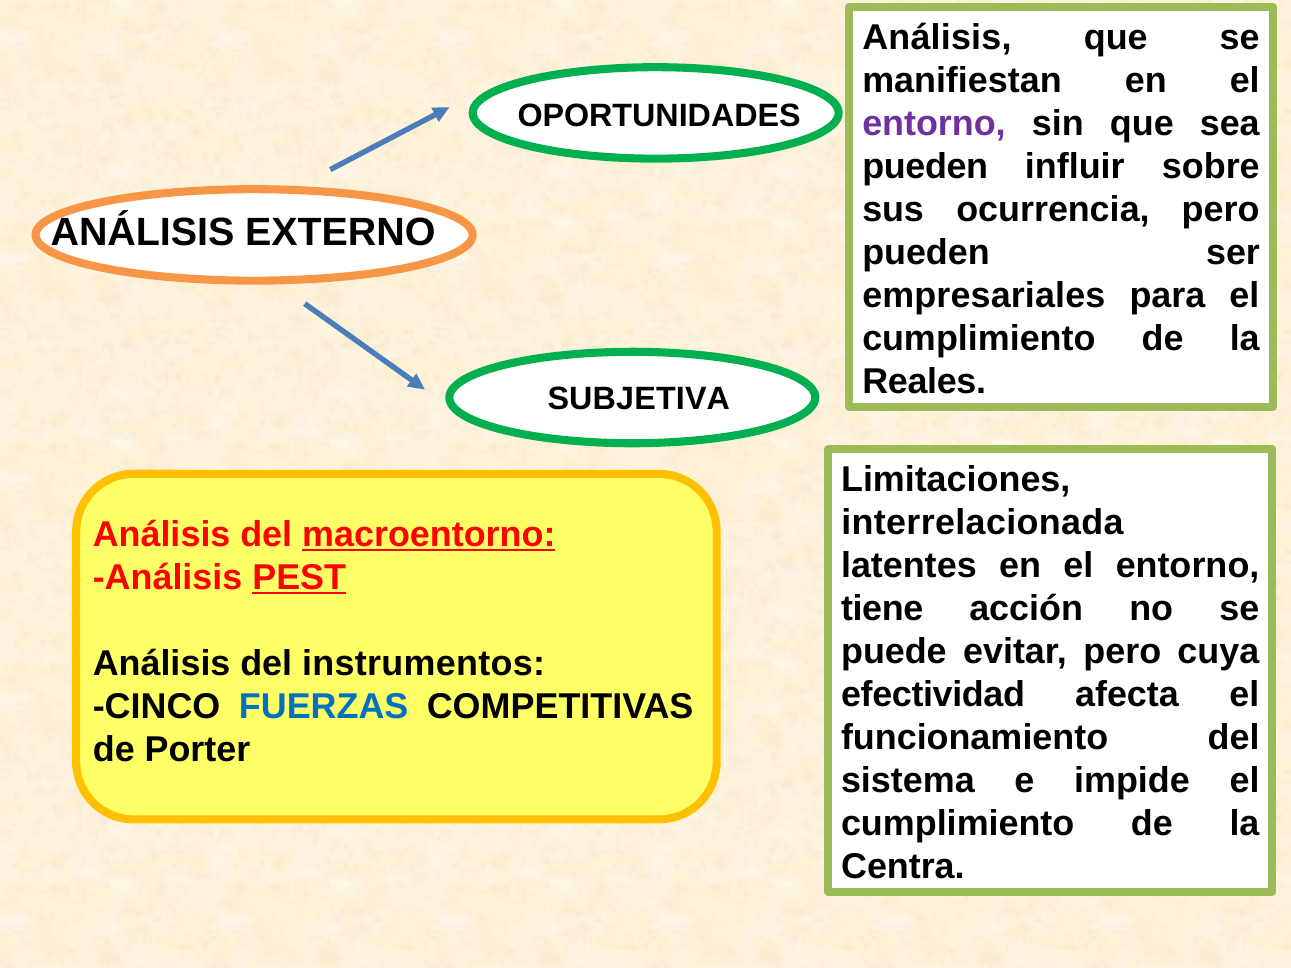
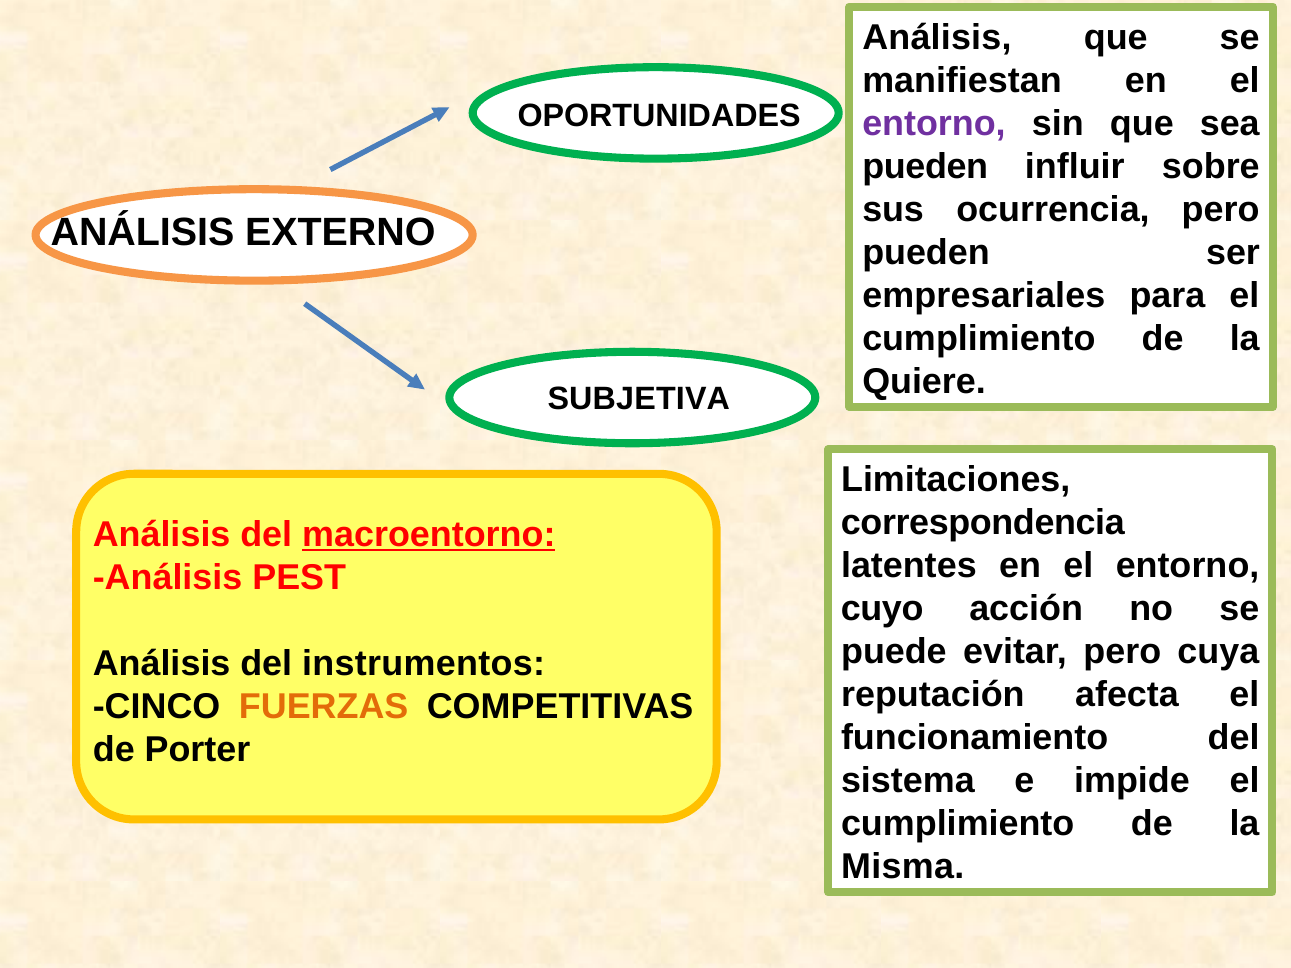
Reales: Reales -> Quiere (924, 382)
interrelacionada: interrelacionada -> correspondencia (983, 523)
PEST underline: present -> none (299, 578)
tiene: tiene -> cuyo (882, 609)
efectividad: efectividad -> reputación (933, 695)
FUERZAS colour: blue -> orange (324, 707)
Centra: Centra -> Misma (903, 867)
